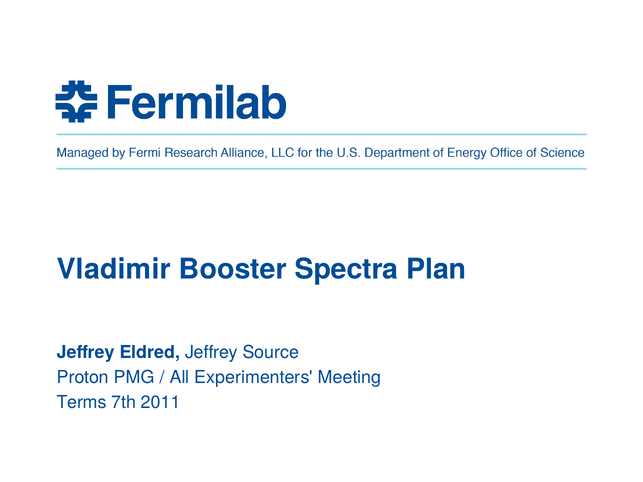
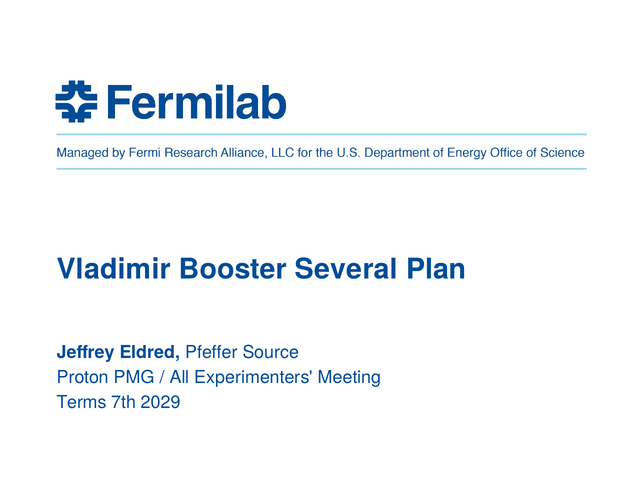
Spectra: Spectra -> Several (346, 269)
Eldred Jeffrey: Jeffrey -> Pfeffer (211, 352)
2011: 2011 -> 2029 (161, 402)
